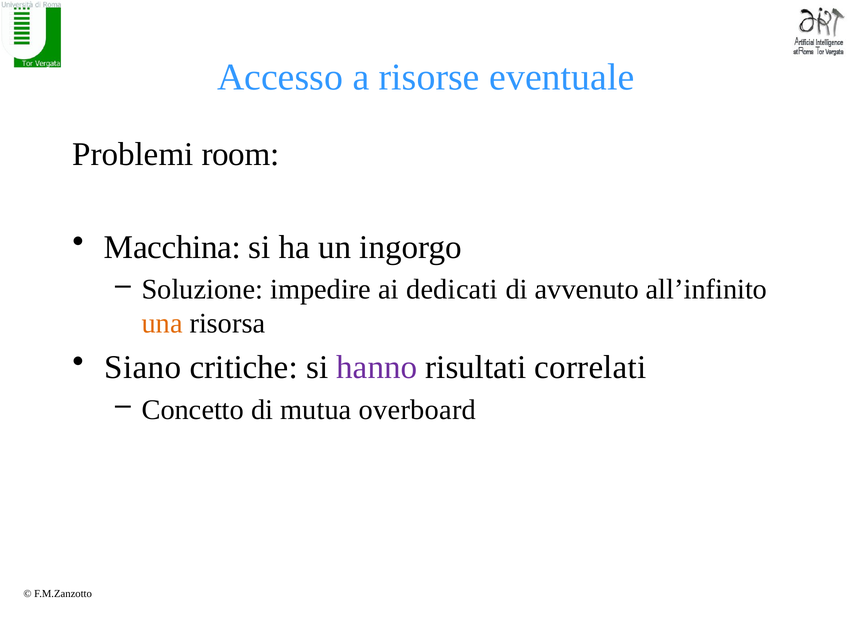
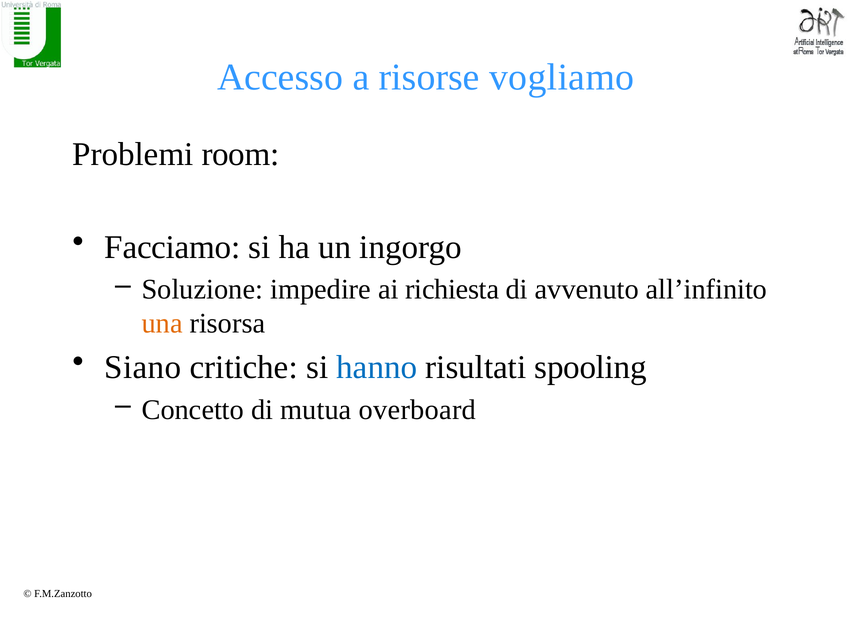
eventuale: eventuale -> vogliamo (562, 77)
Macchina: Macchina -> Facciamo (172, 247)
dedicati: dedicati -> richiesta (452, 289)
hanno colour: purple -> blue (377, 367)
correlati: correlati -> spooling (591, 367)
